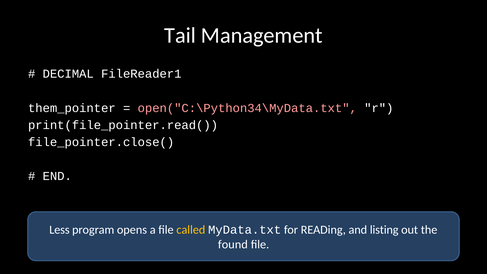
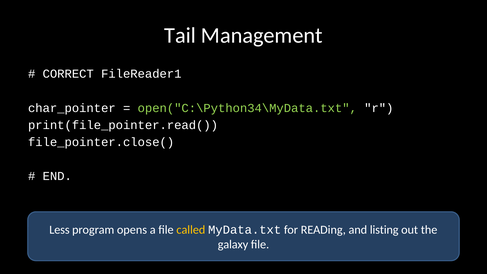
DECIMAL: DECIMAL -> CORRECT (68, 74)
them_pointer: them_pointer -> char_pointer (72, 108)
open("C:\Python34\MyData.txt colour: pink -> light green (247, 108)
found: found -> galaxy (233, 244)
